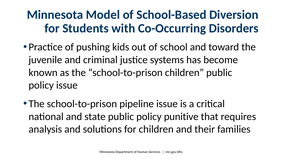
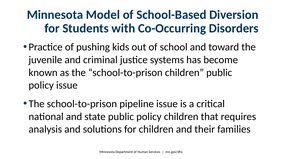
policy punitive: punitive -> children (181, 116)
